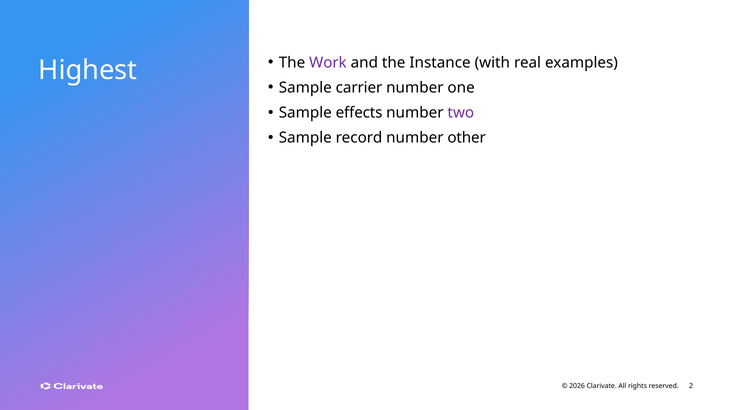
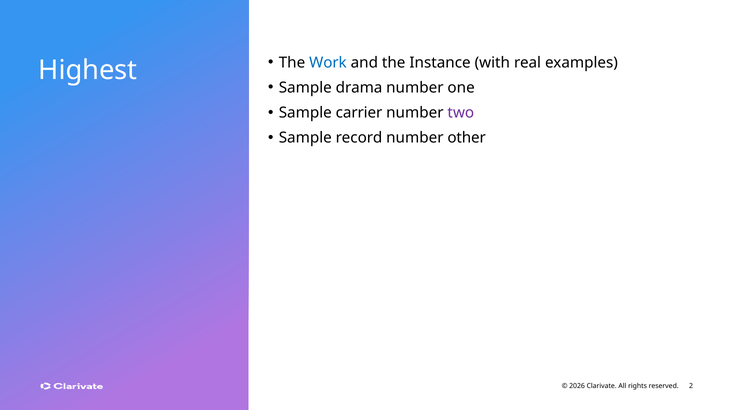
Work colour: purple -> blue (328, 63)
carrier: carrier -> drama (359, 88)
effects: effects -> carrier (359, 113)
